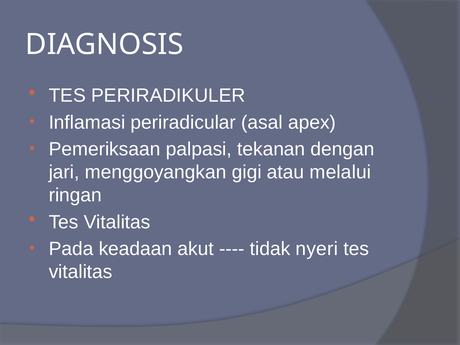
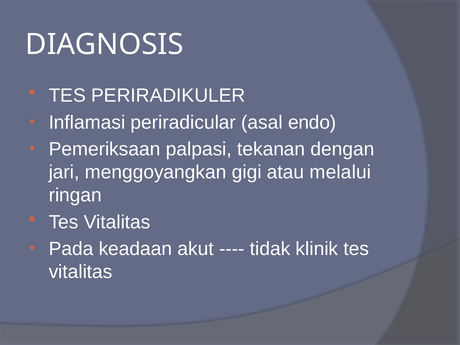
apex: apex -> endo (312, 122)
nyeri: nyeri -> klinik (317, 249)
